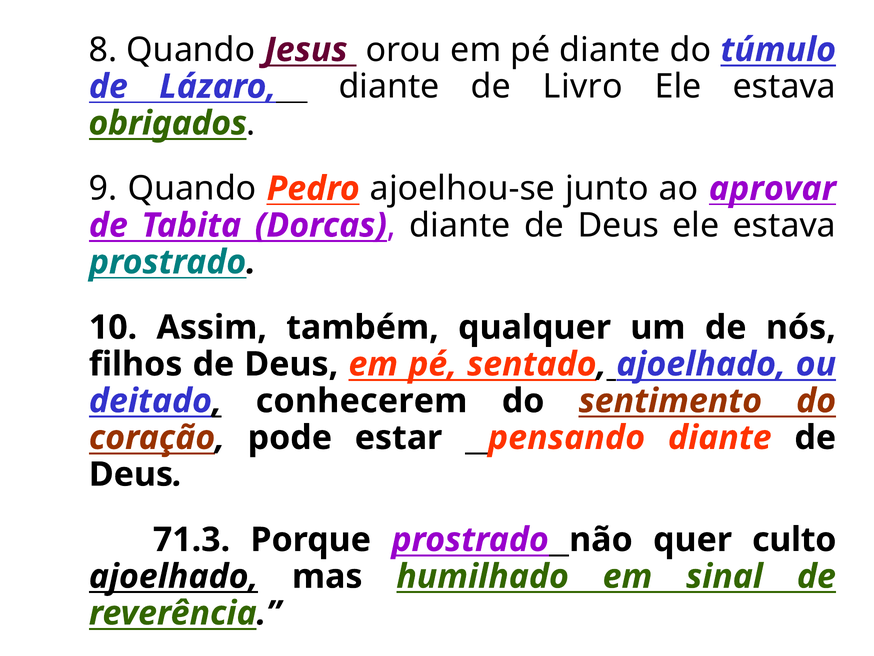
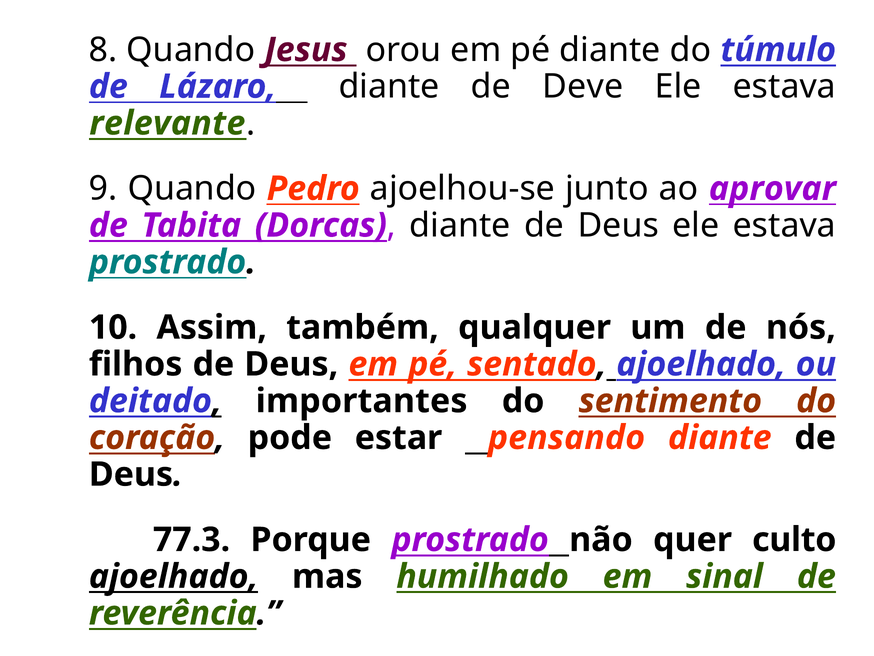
Livro: Livro -> Deve (583, 87)
obrigados: obrigados -> relevante (167, 123)
conhecerem: conhecerem -> importantes (362, 401)
71.3: 71.3 -> 77.3 (192, 539)
